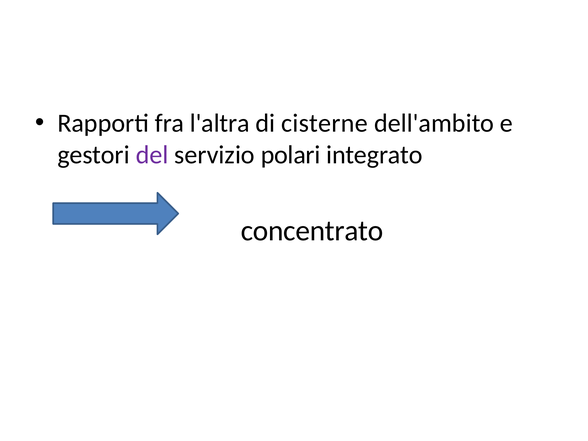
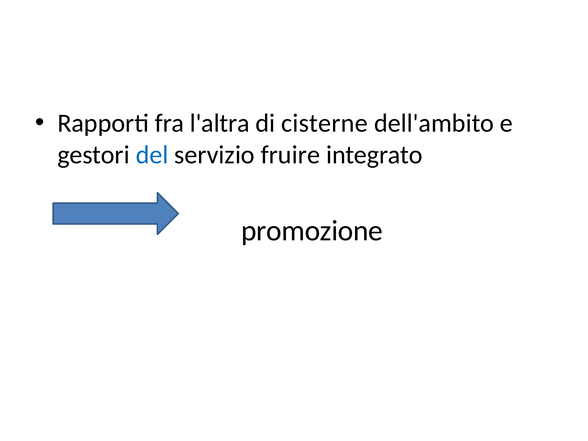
del colour: purple -> blue (152, 155)
polari: polari -> fruire (290, 155)
concentrato: concentrato -> promozione (312, 231)
